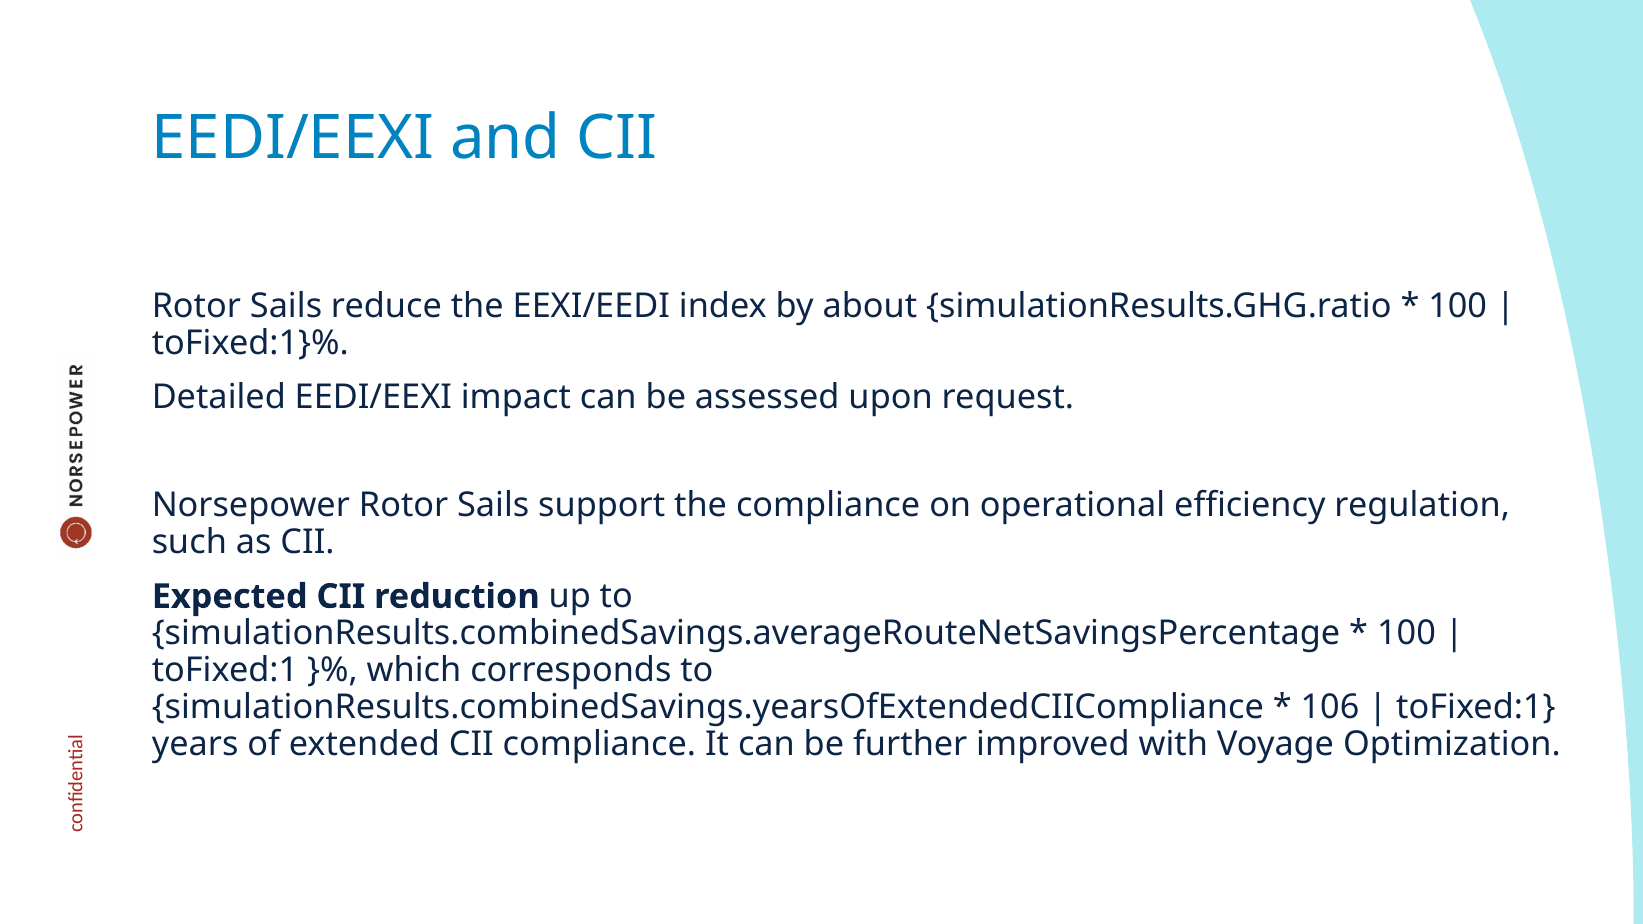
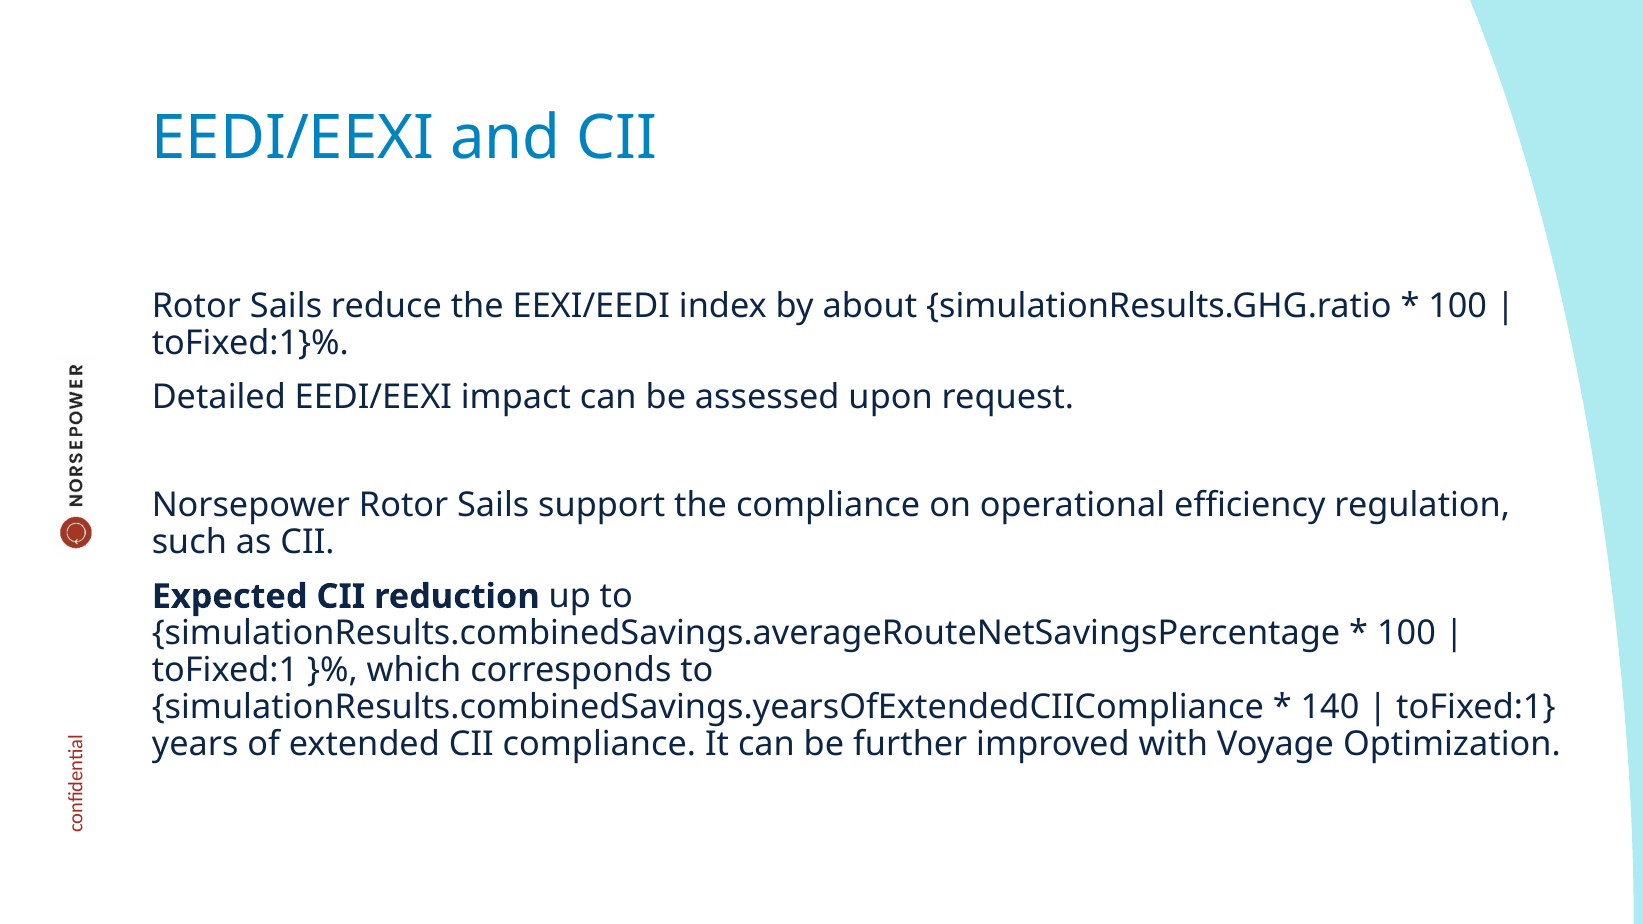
106: 106 -> 140 (1330, 708)
